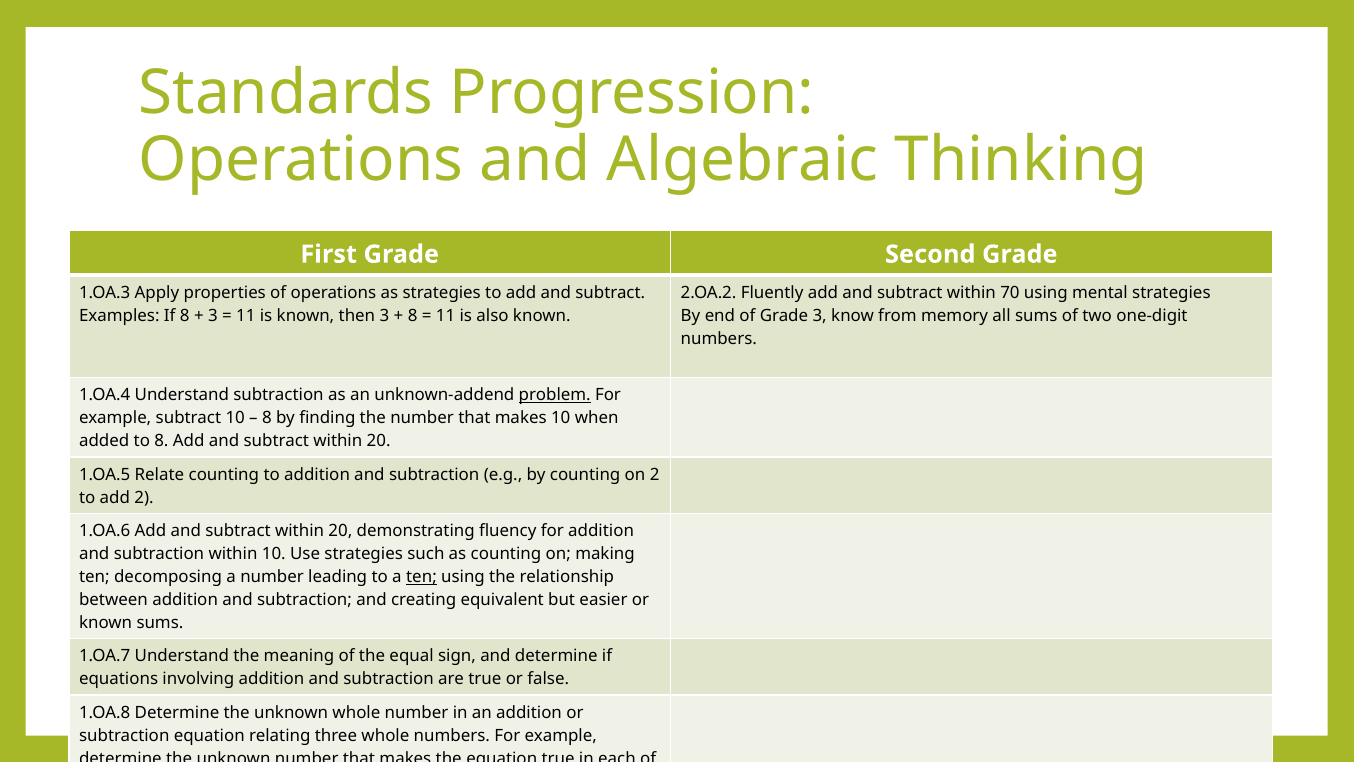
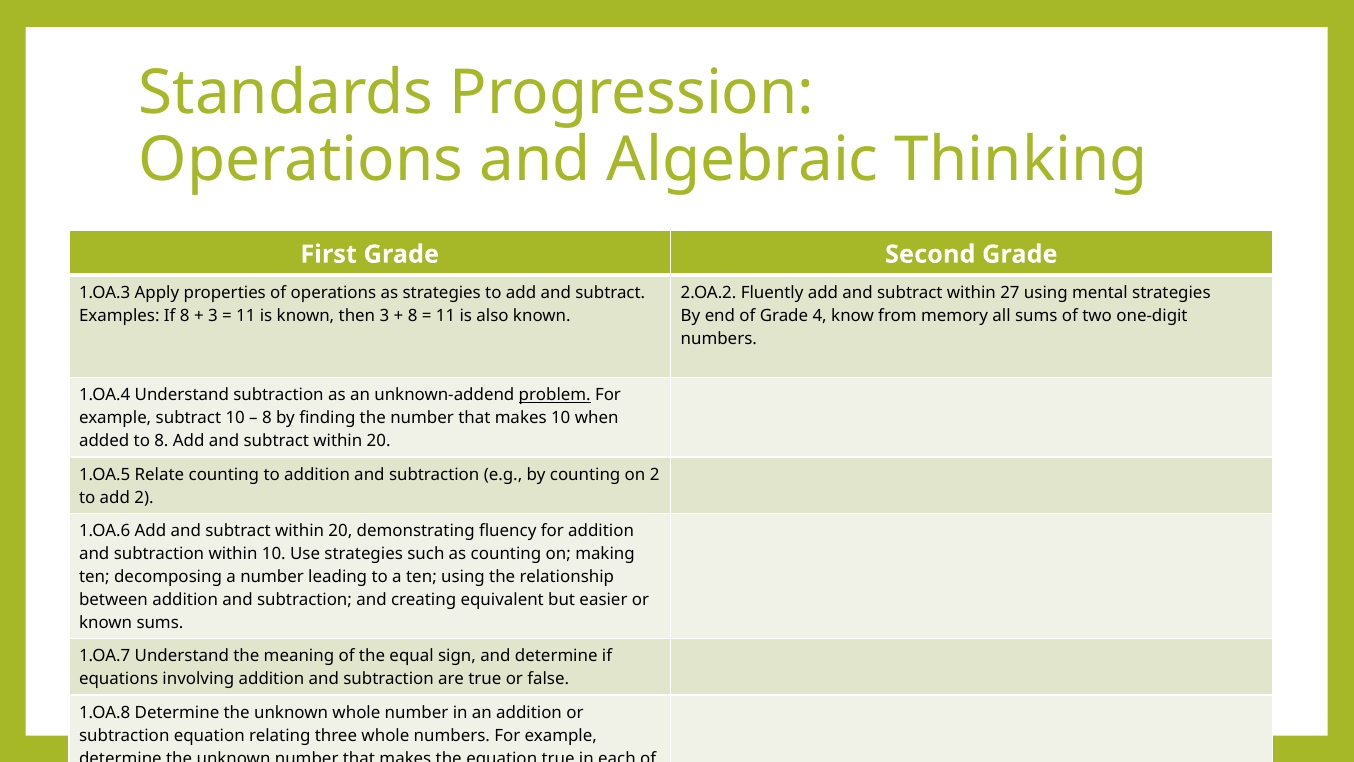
70: 70 -> 27 (1010, 293)
Grade 3: 3 -> 4 (820, 316)
ten underline: present -> none (421, 577)
